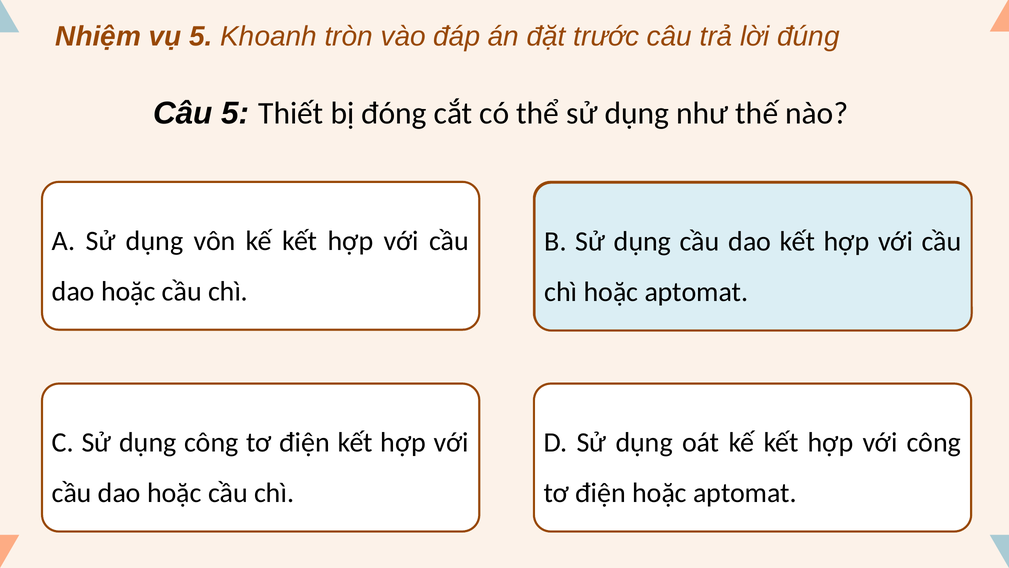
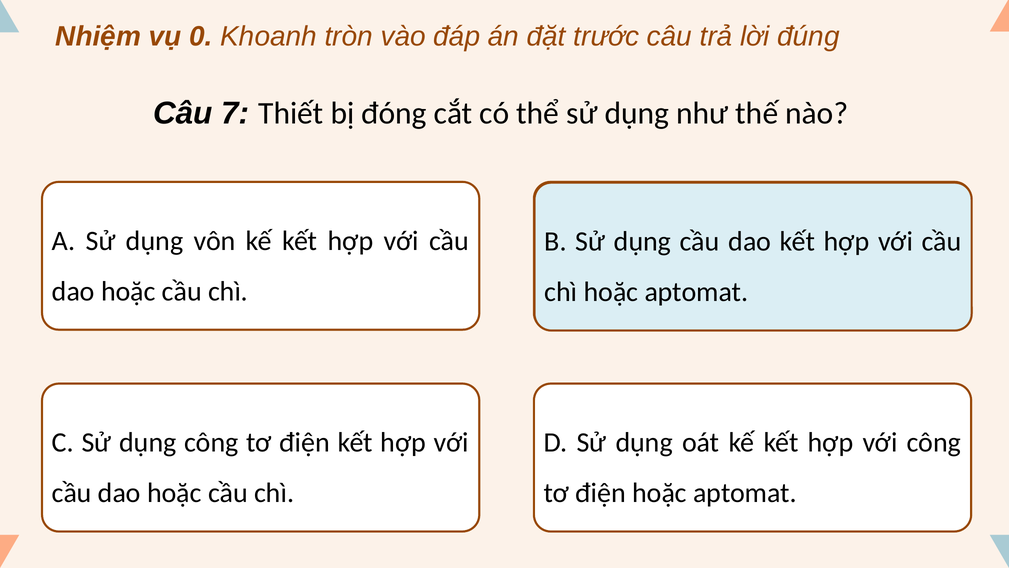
vụ 5: 5 -> 0 (201, 36)
Câu 5: 5 -> 7 (235, 113)
